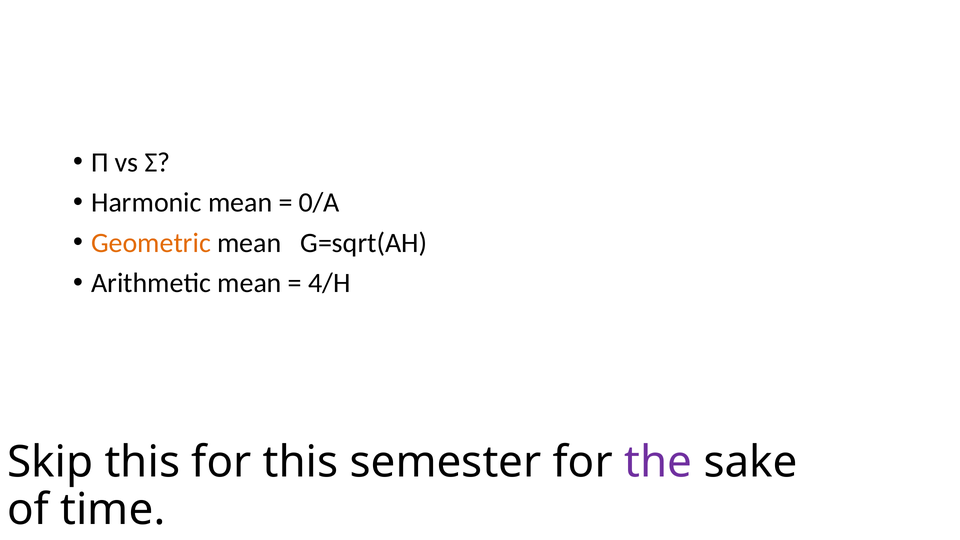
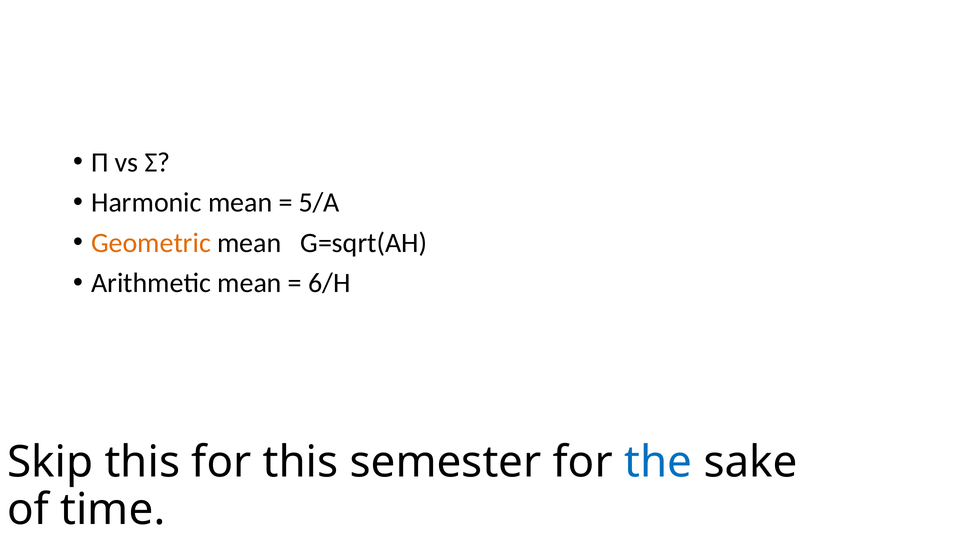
0/A: 0/A -> 5/A (319, 203)
4/H: 4/H -> 6/H (329, 283)
the colour: purple -> blue (658, 462)
